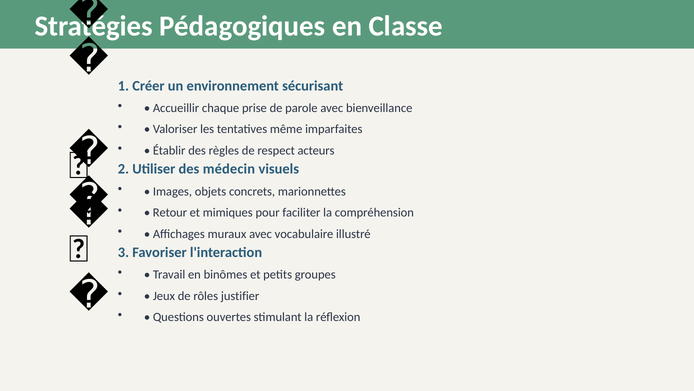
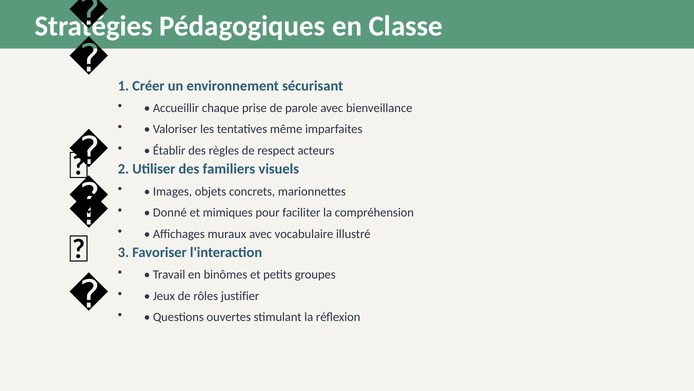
médecin: médecin -> familiers (229, 169)
Retour: Retour -> Donné (170, 212)
